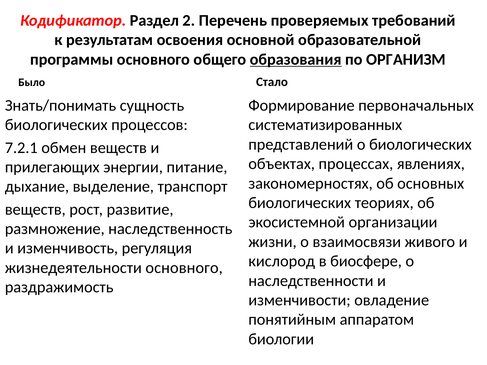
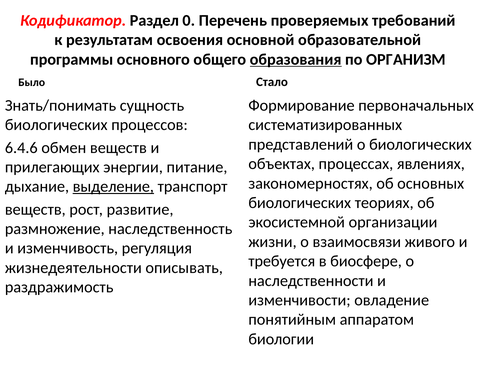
2: 2 -> 0 (189, 20)
7.2.1: 7.2.1 -> 6.4.6 (21, 148)
выделение underline: none -> present (113, 187)
кислород: кислород -> требуется (282, 261)
жизнедеятельности основного: основного -> описывать (184, 268)
